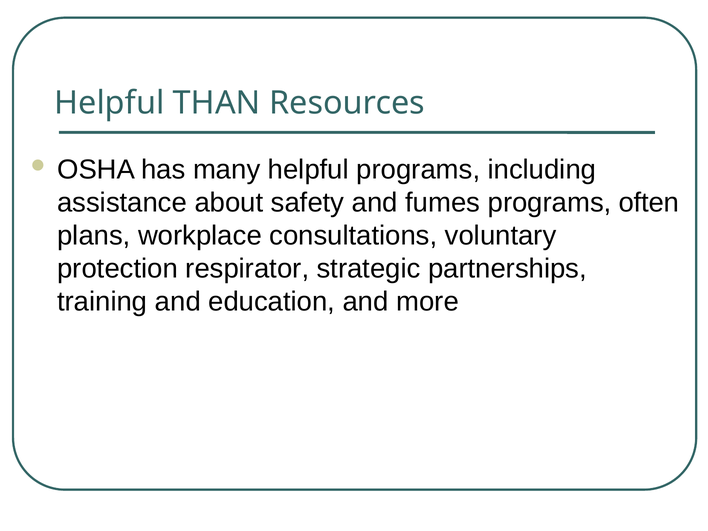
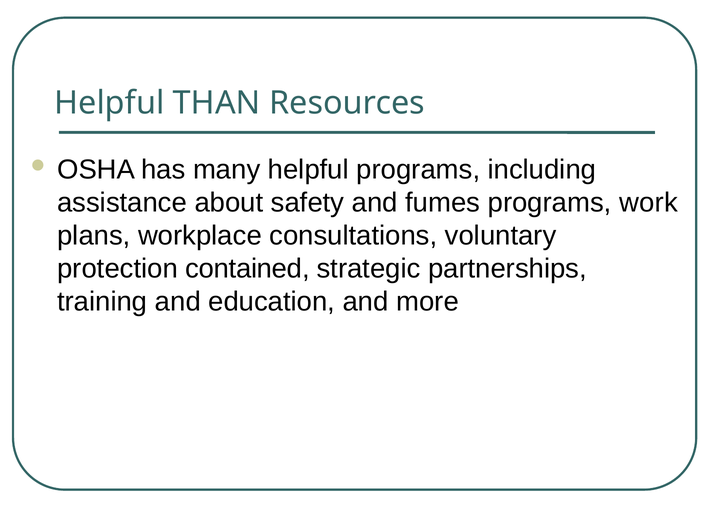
often: often -> work (649, 203)
respirator: respirator -> contained (247, 269)
